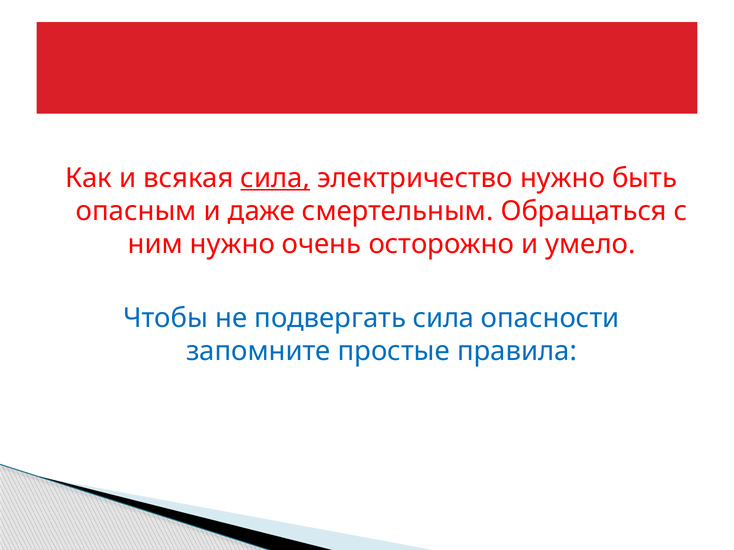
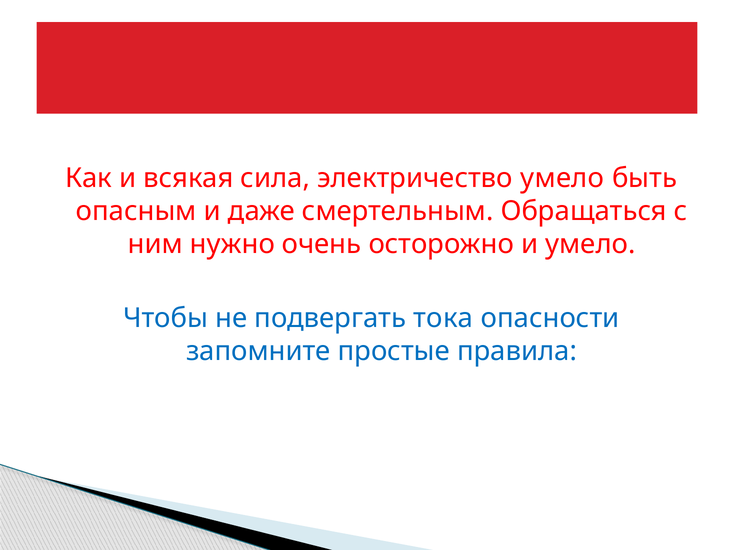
сила underline: present -> none (275, 178)
электричество нужно: нужно -> умело (562, 178)
подвергать сила: сила -> тока (443, 318)
